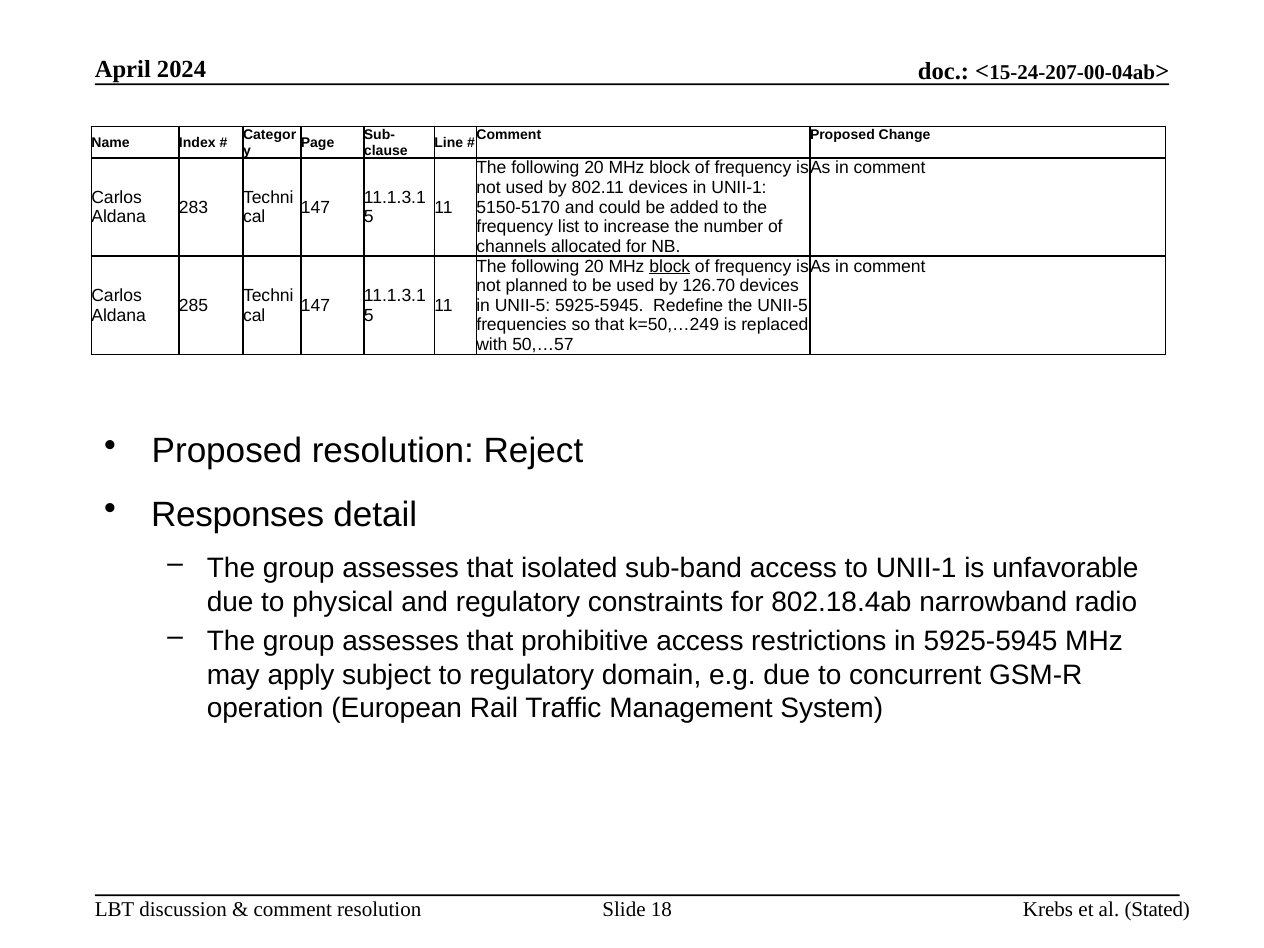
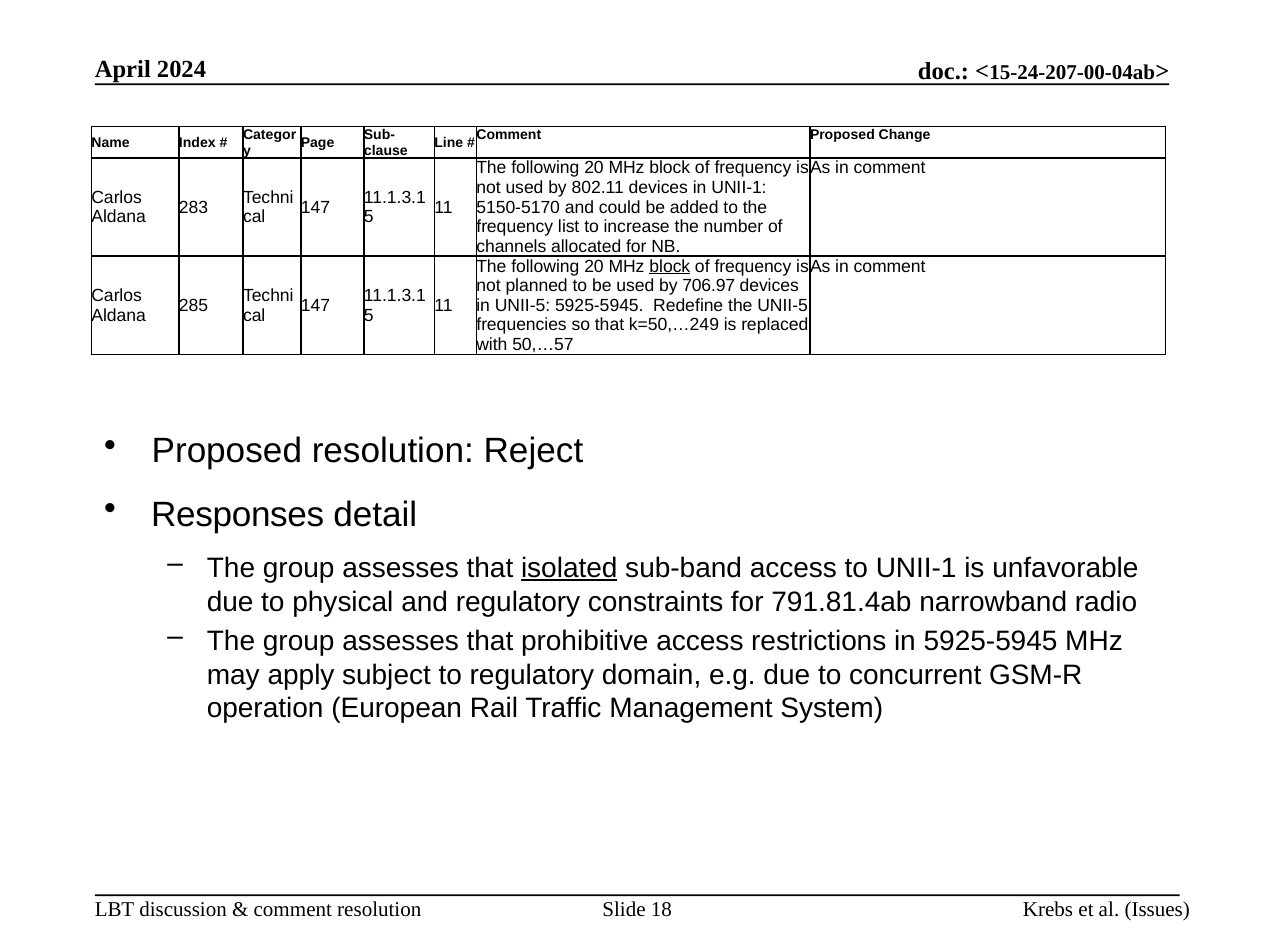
126.70: 126.70 -> 706.97 (709, 286)
isolated underline: none -> present (569, 568)
802.18.4ab: 802.18.4ab -> 791.81.4ab (841, 602)
Stated: Stated -> Issues (1157, 909)
